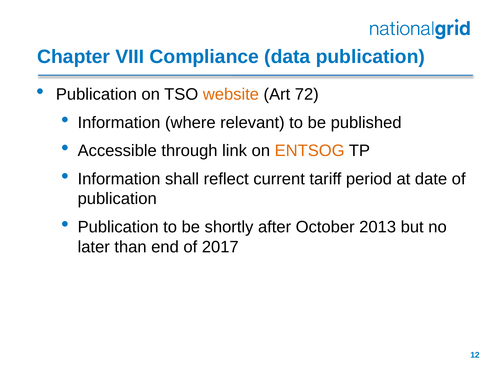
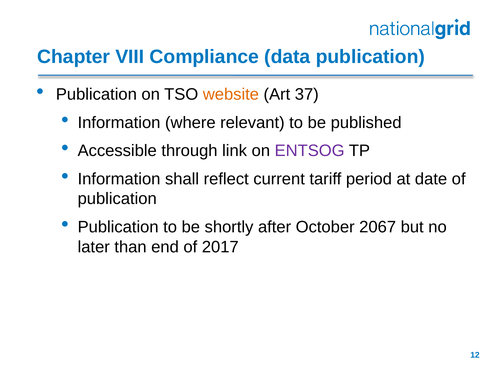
72: 72 -> 37 (307, 94)
ENTSOG colour: orange -> purple (310, 151)
2013: 2013 -> 2067 (378, 227)
